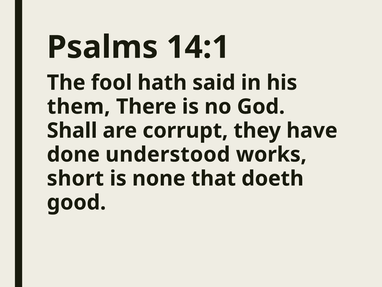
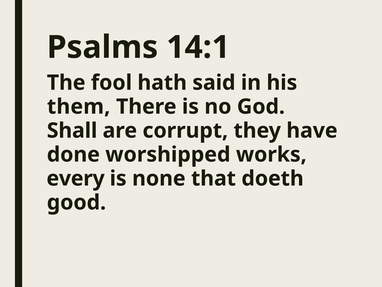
understood: understood -> worshipped (168, 154)
short: short -> every (76, 178)
